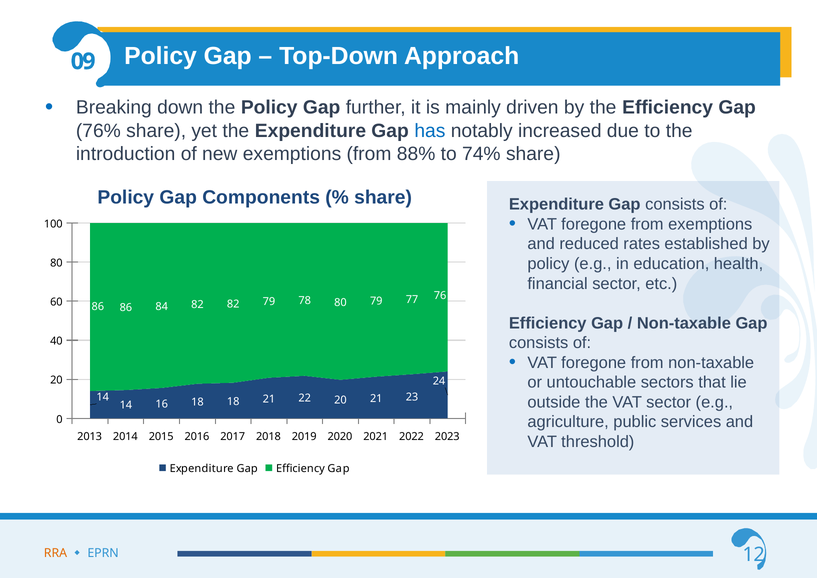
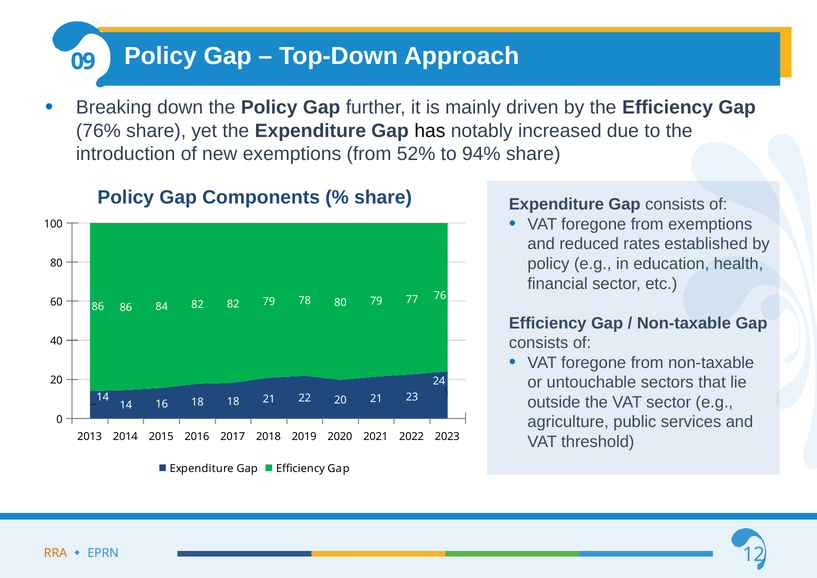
has colour: blue -> black (430, 131)
88%: 88% -> 52% (416, 154)
74%: 74% -> 94% (481, 154)
